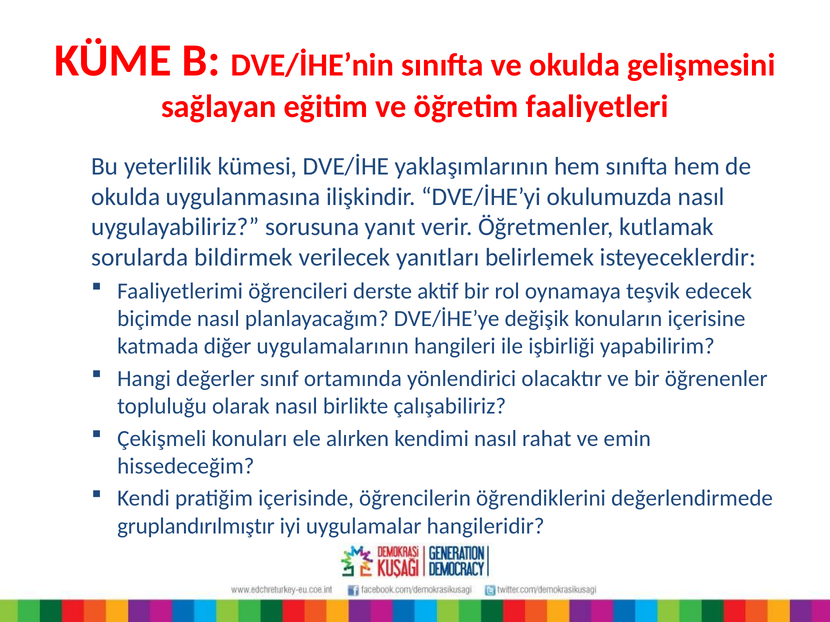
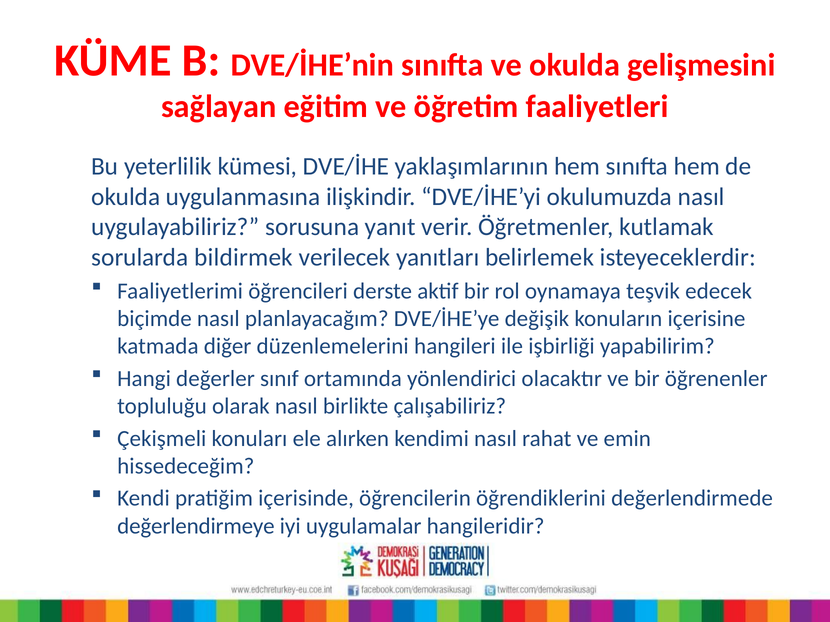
uygulamalarının: uygulamalarının -> düzenlemelerini (333, 347)
gruplandırılmıştır: gruplandırılmıştır -> değerlendirmeye (196, 526)
